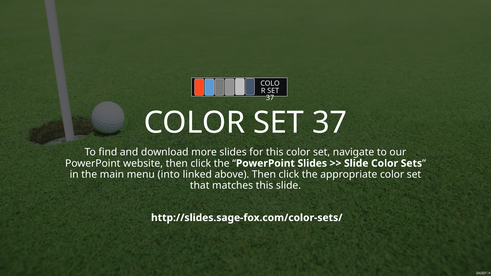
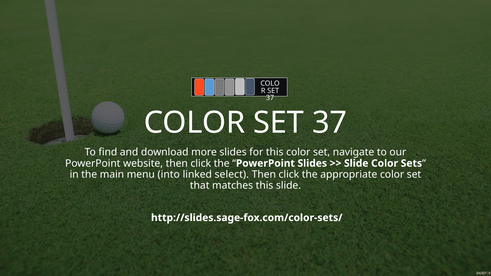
above: above -> select (232, 174)
